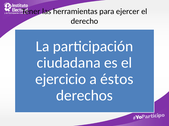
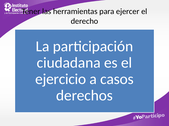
éstos: éstos -> casos (117, 80)
